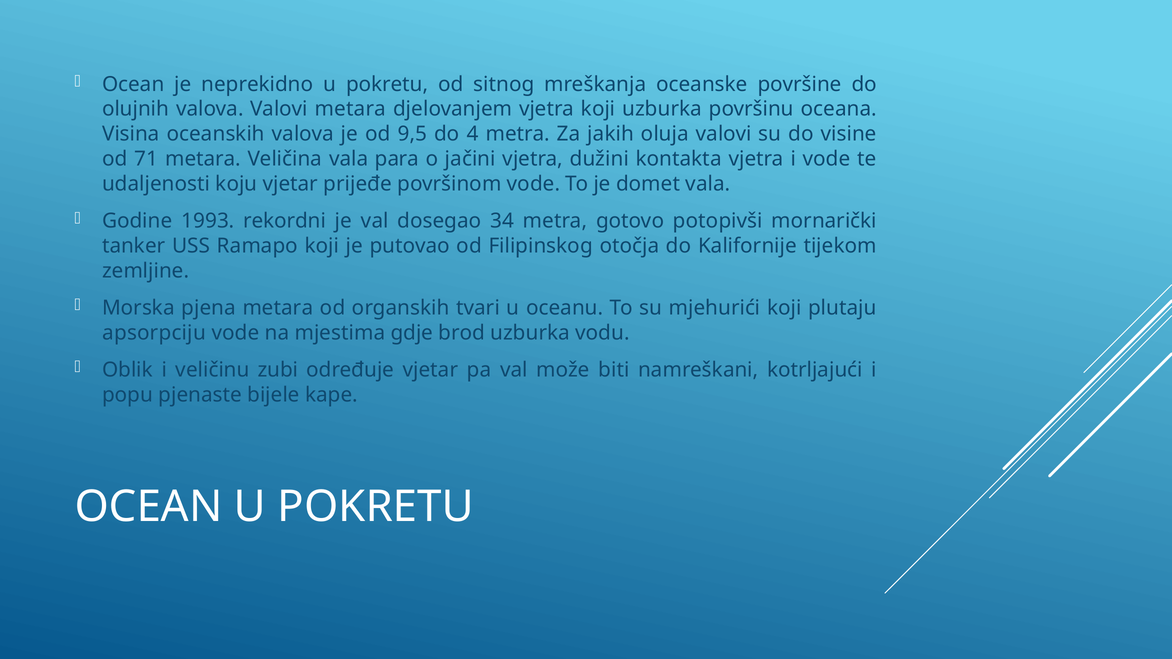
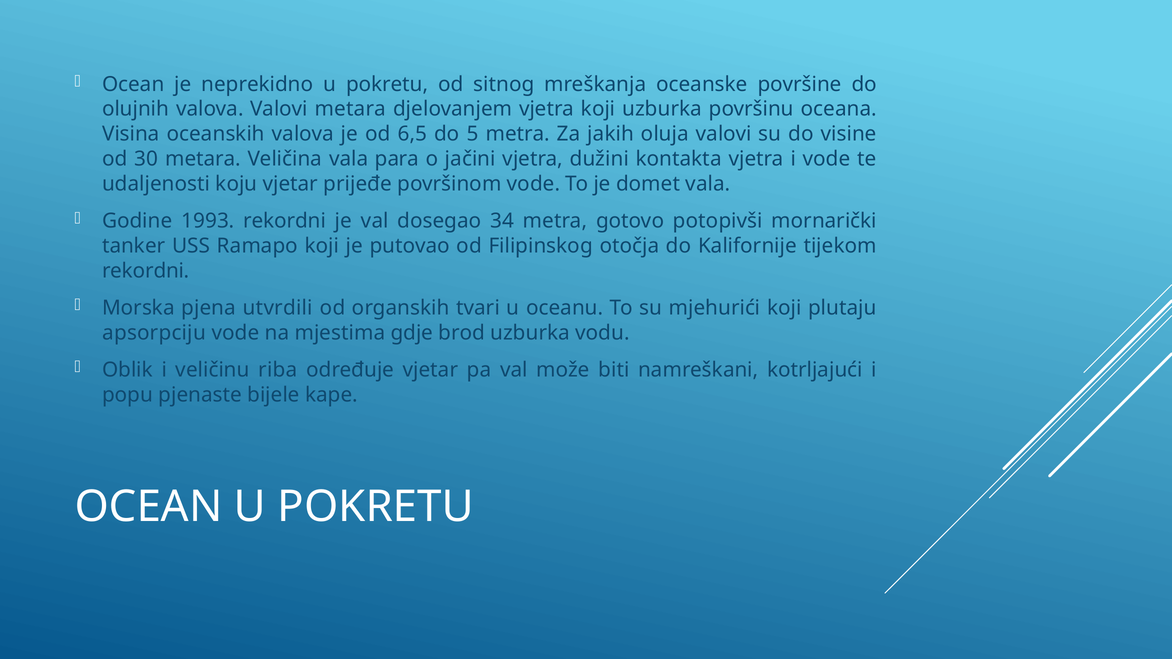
9,5: 9,5 -> 6,5 (412, 134)
4: 4 -> 5 (473, 134)
71: 71 -> 30 (146, 159)
zemljine: zemljine -> rekordni (146, 271)
pjena metara: metara -> utvrdili (278, 308)
zubi: zubi -> riba (278, 370)
